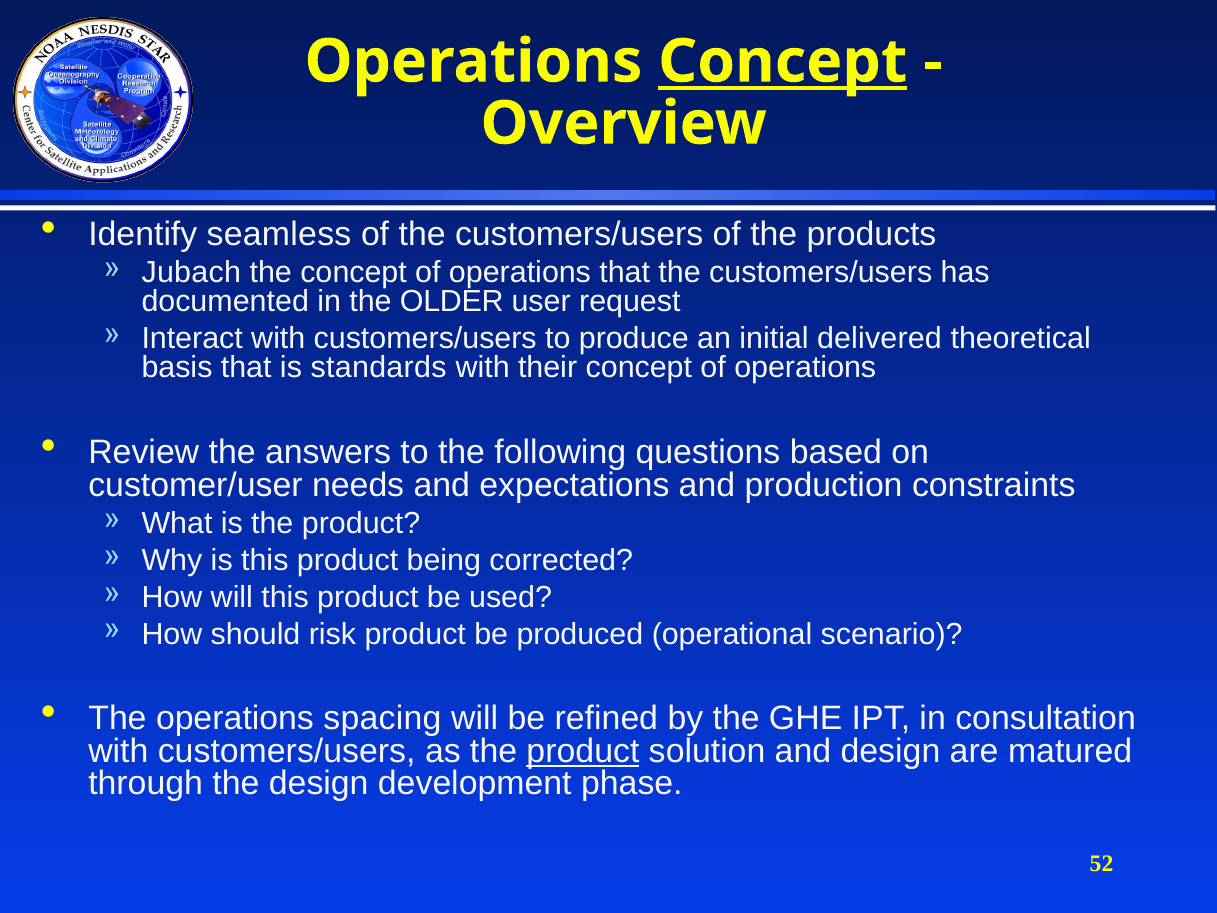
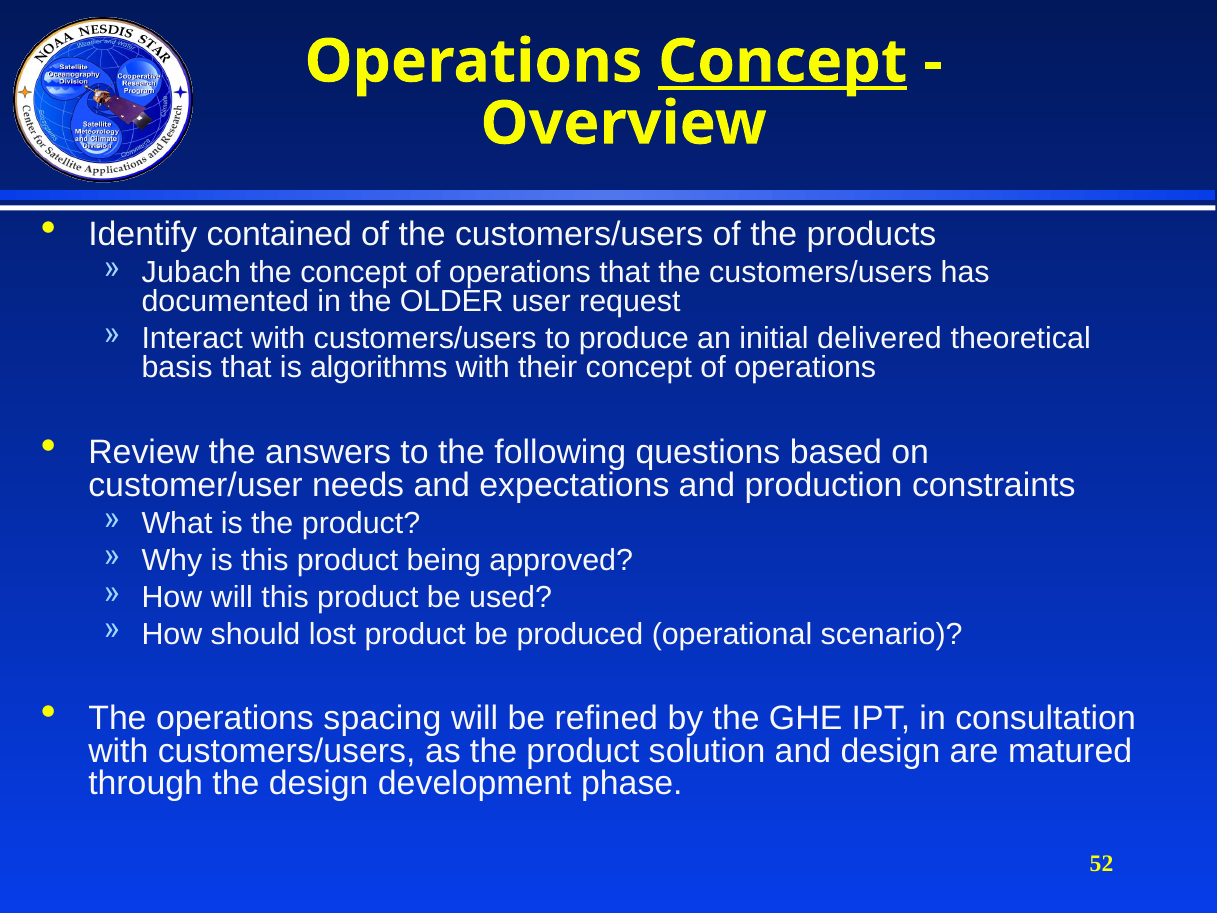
seamless: seamless -> contained (279, 234)
standards: standards -> algorithms (379, 368)
corrected: corrected -> approved (561, 560)
risk: risk -> lost (332, 634)
product underline: present -> none (583, 751)
